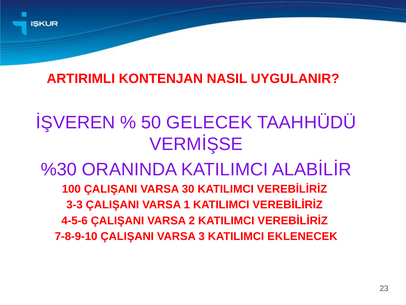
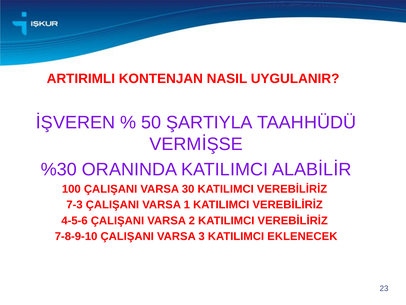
GELECEK: GELECEK -> ŞARTIYLA (209, 122)
3-3: 3-3 -> 7-3 (75, 204)
